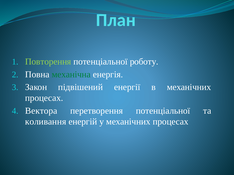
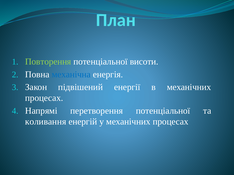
роботу: роботу -> висоти (144, 62)
механічна colour: green -> blue (71, 75)
Вектора: Вектора -> Напрямі (41, 111)
